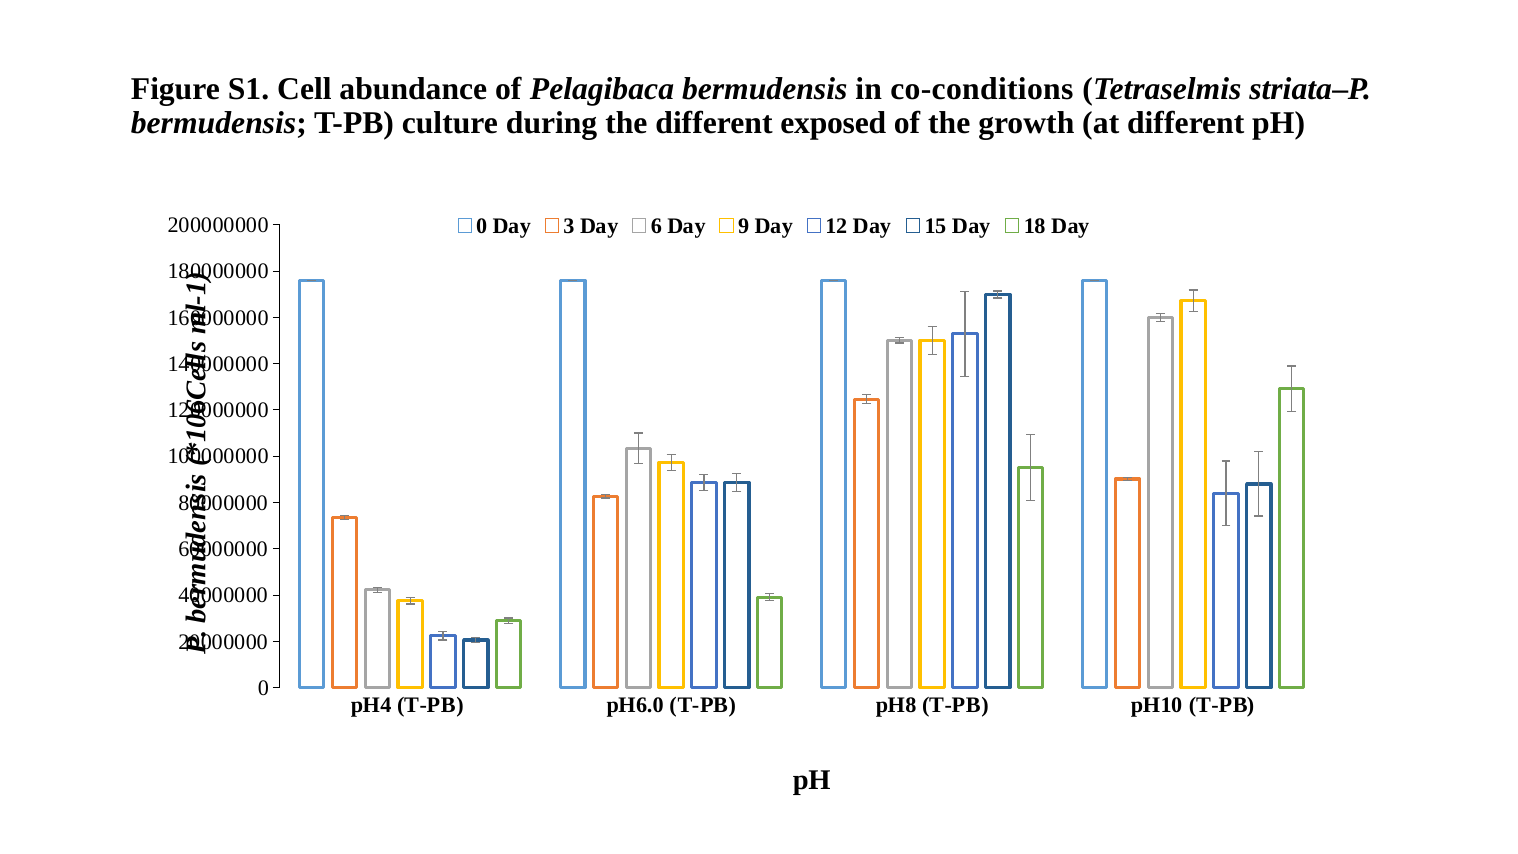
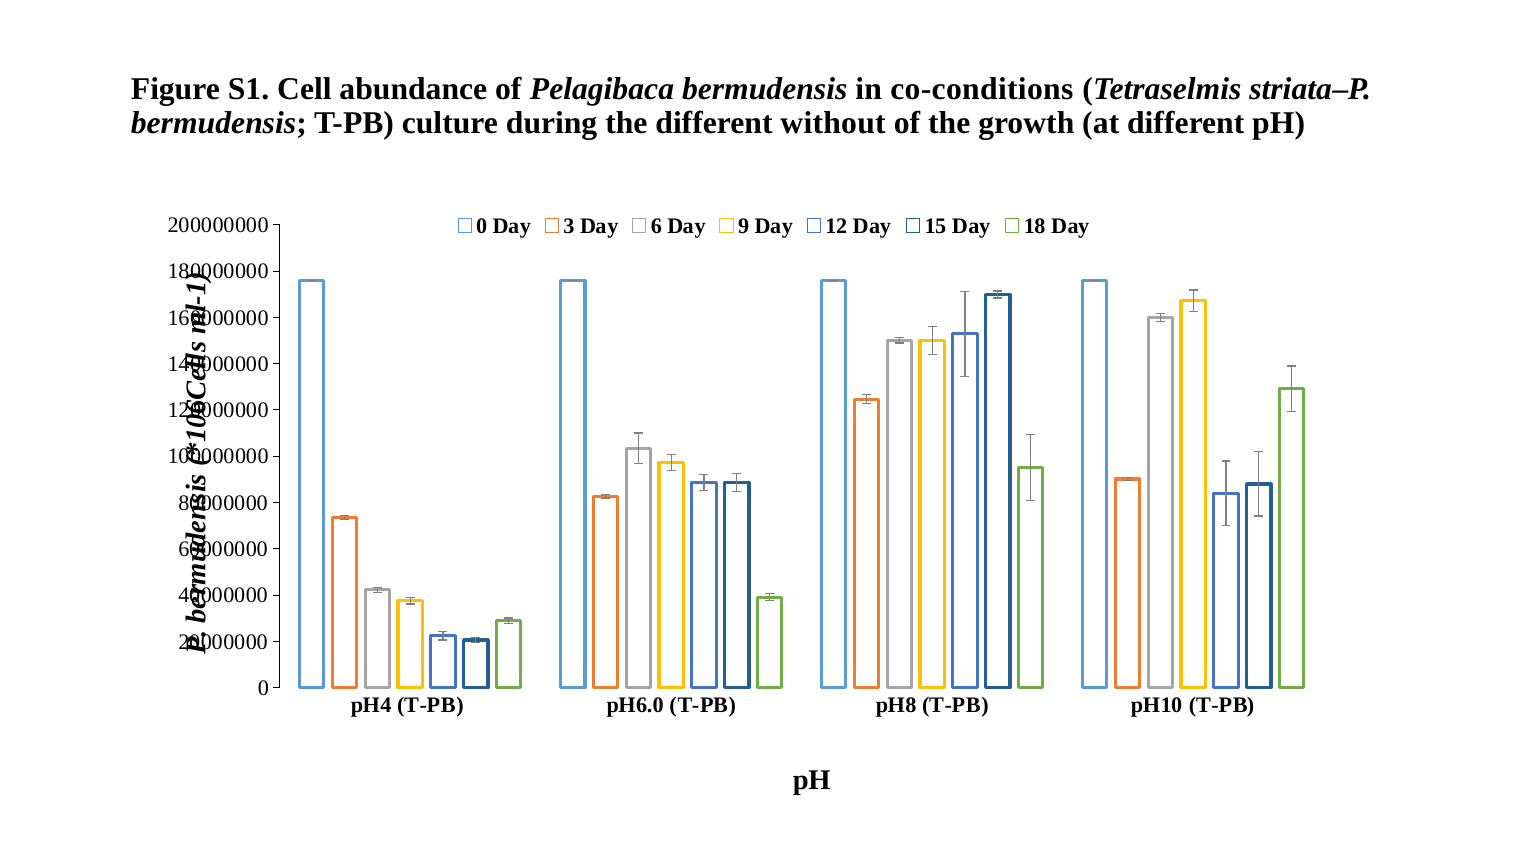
exposed: exposed -> without (833, 123)
